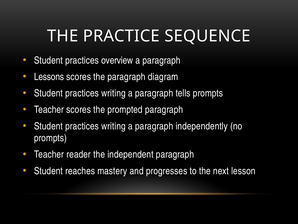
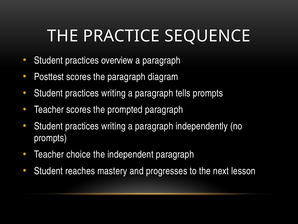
Lessons: Lessons -> Posttest (49, 77)
reader: reader -> choice (79, 154)
